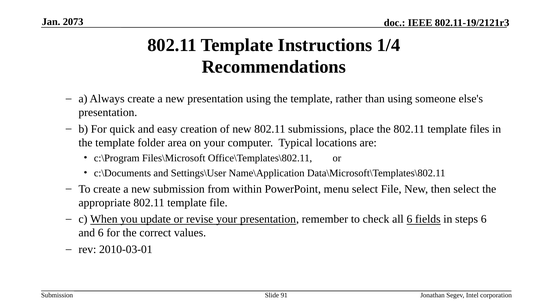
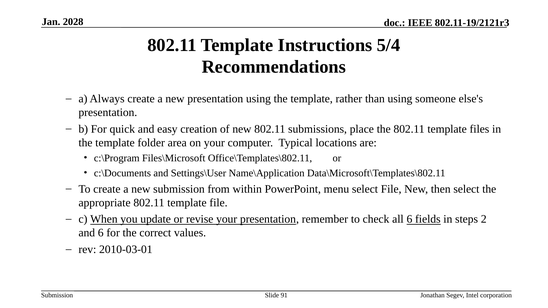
2073: 2073 -> 2028 (73, 22)
1/4: 1/4 -> 5/4 (389, 45)
steps 6: 6 -> 2 (484, 219)
